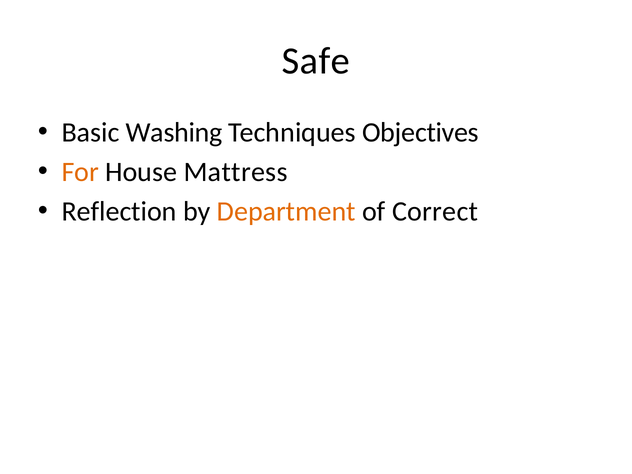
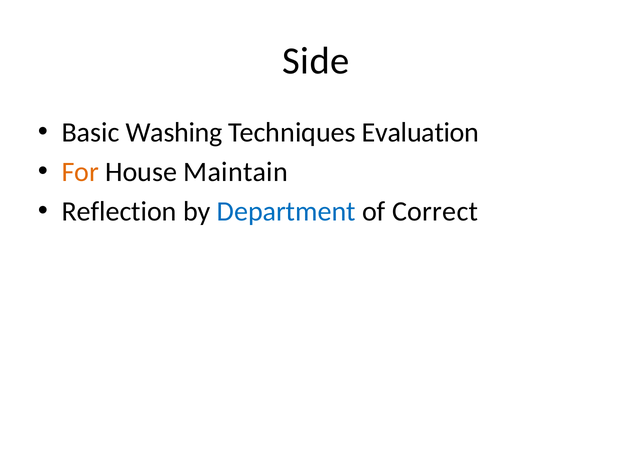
Safe: Safe -> Side (316, 61)
Objectives: Objectives -> Evaluation (421, 133)
Mattress: Mattress -> Maintain (236, 172)
Department colour: orange -> blue (286, 211)
